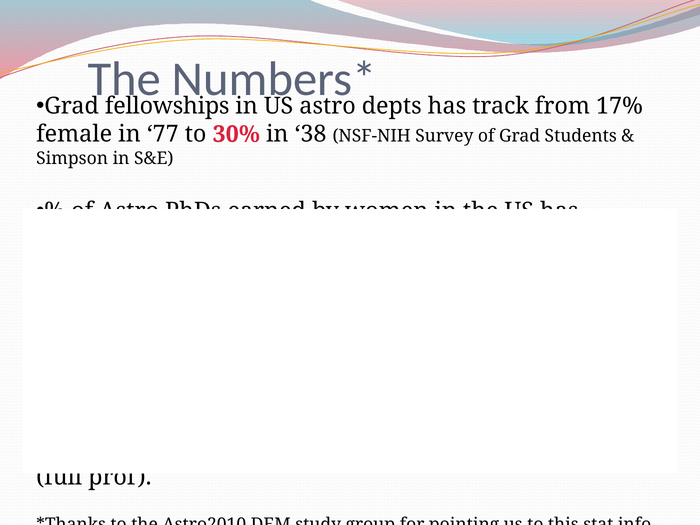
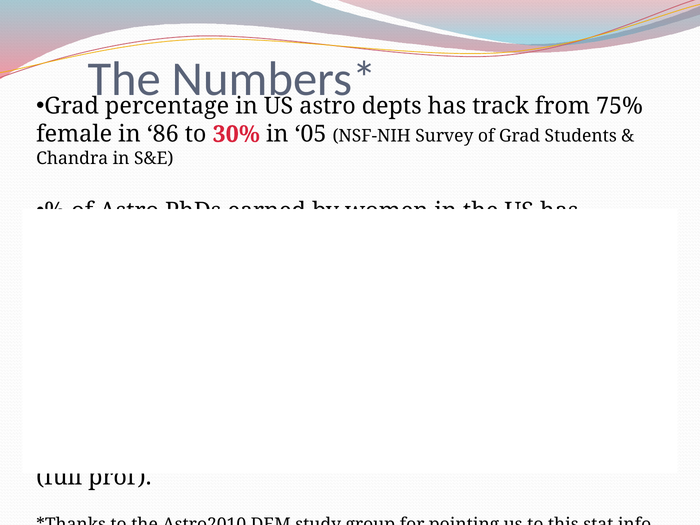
Grad fellowships: fellowships -> percentage (167, 106)
17%: 17% -> 75% (620, 106)
77: 77 -> 86 (163, 134)
38: 38 -> 05 (311, 134)
Simpson: Simpson -> Chandra (72, 158)
